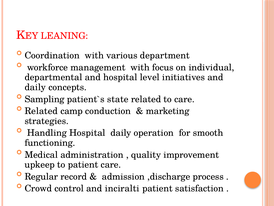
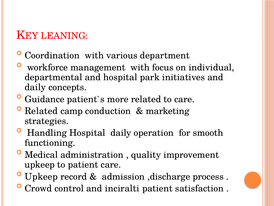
level: level -> park (150, 77)
Sampling: Sampling -> Guidance (45, 99)
state: state -> more (118, 99)
Regular: Regular -> Upkeep (41, 176)
